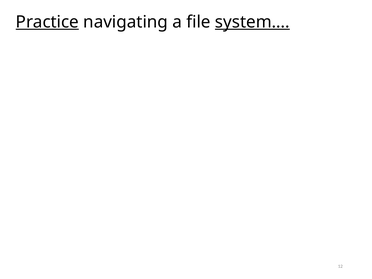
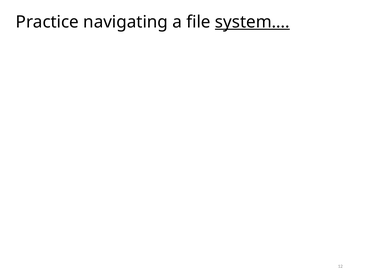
Practice underline: present -> none (47, 22)
